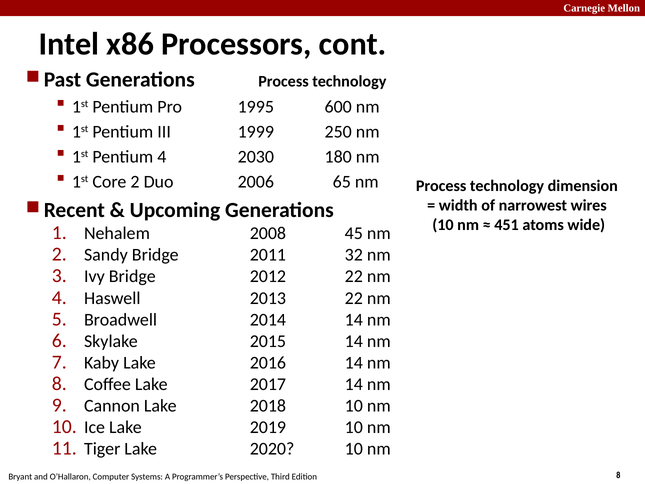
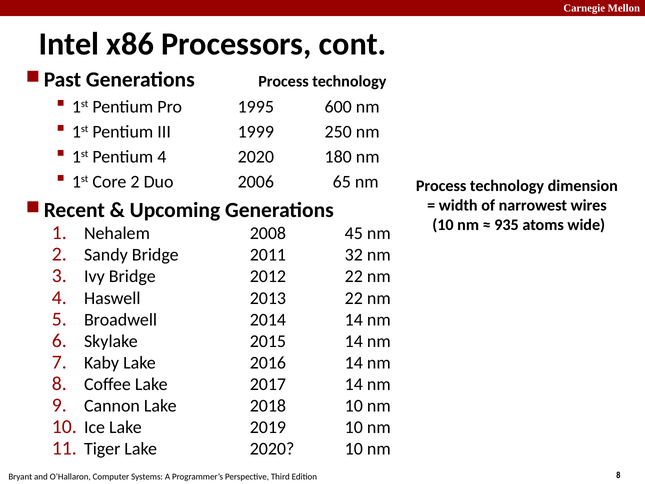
4 2030: 2030 -> 2020 (256, 157)
451: 451 -> 935 (507, 225)
